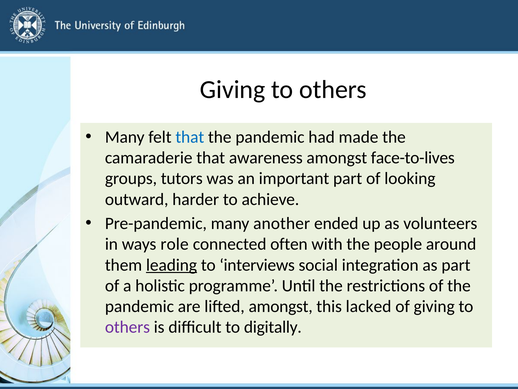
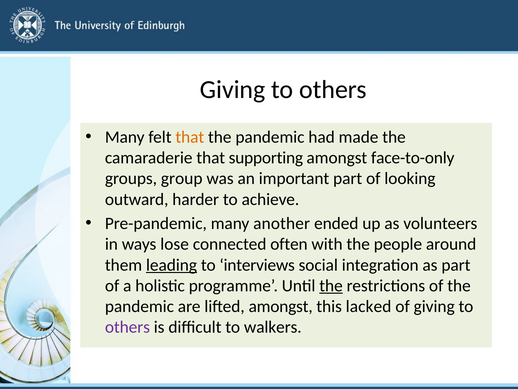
that colour: blue -> orange (190, 137)
awareness: awareness -> supporting (266, 158)
face-to-lives: face-to-lives -> face-to-only (413, 158)
tutors: tutors -> group (182, 178)
role: role -> lose (175, 244)
the underline: none -> present (331, 285)
digitally: digitally -> walkers (273, 327)
